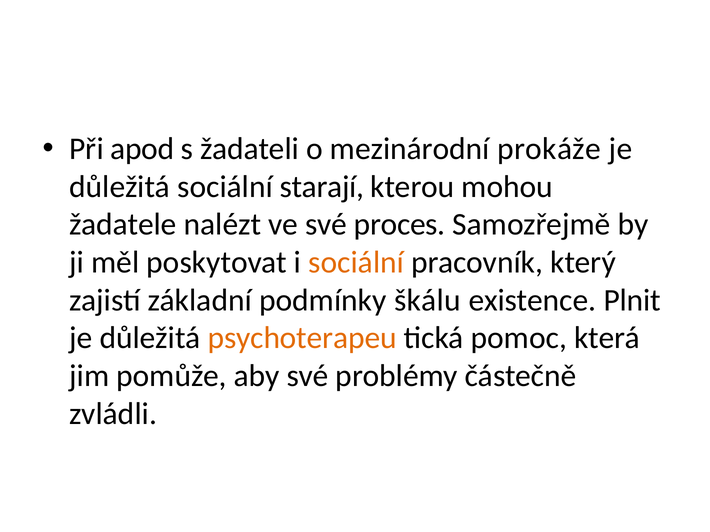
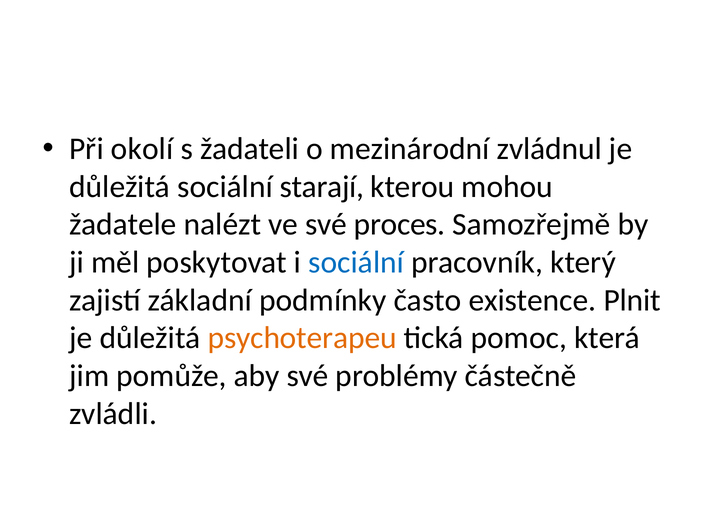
apod: apod -> okolí (142, 149)
prokáže: prokáže -> zvládnul (549, 149)
sociální colour: orange -> blue (356, 263)
škálu: škálu -> často (428, 300)
